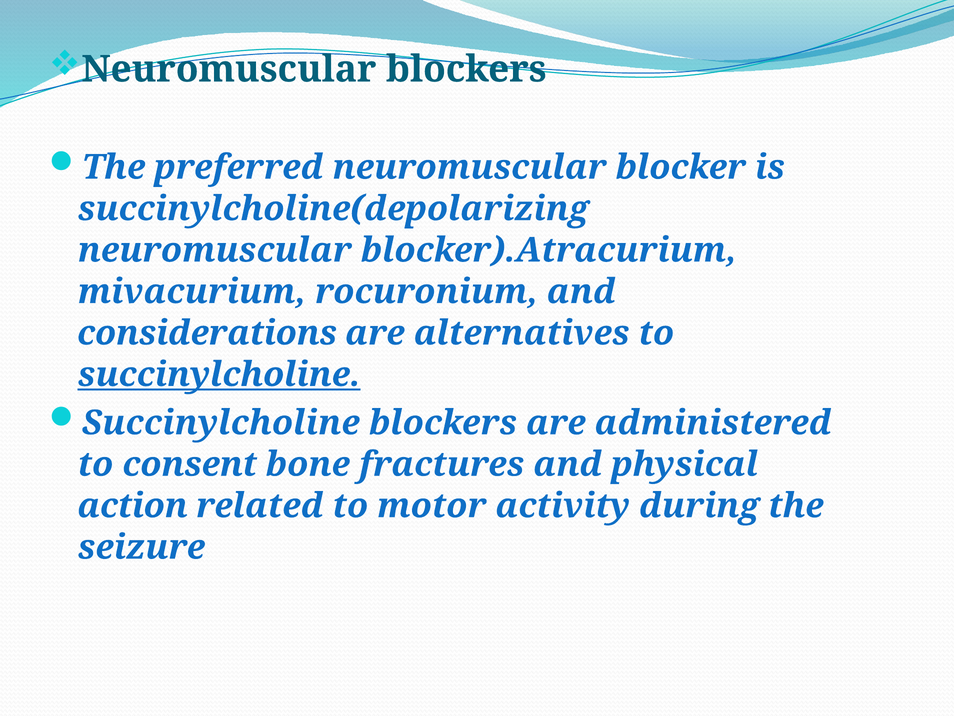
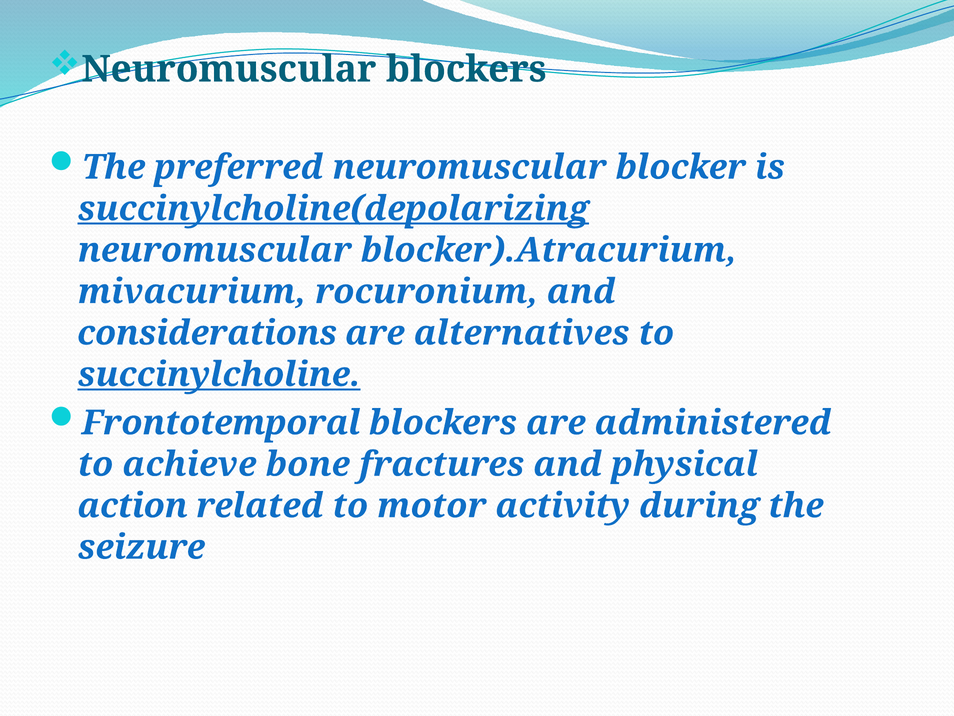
succinylcholine(depolarizing underline: none -> present (333, 209)
Succinylcholine: Succinylcholine -> Frontotemporal (221, 423)
consent: consent -> achieve (189, 464)
